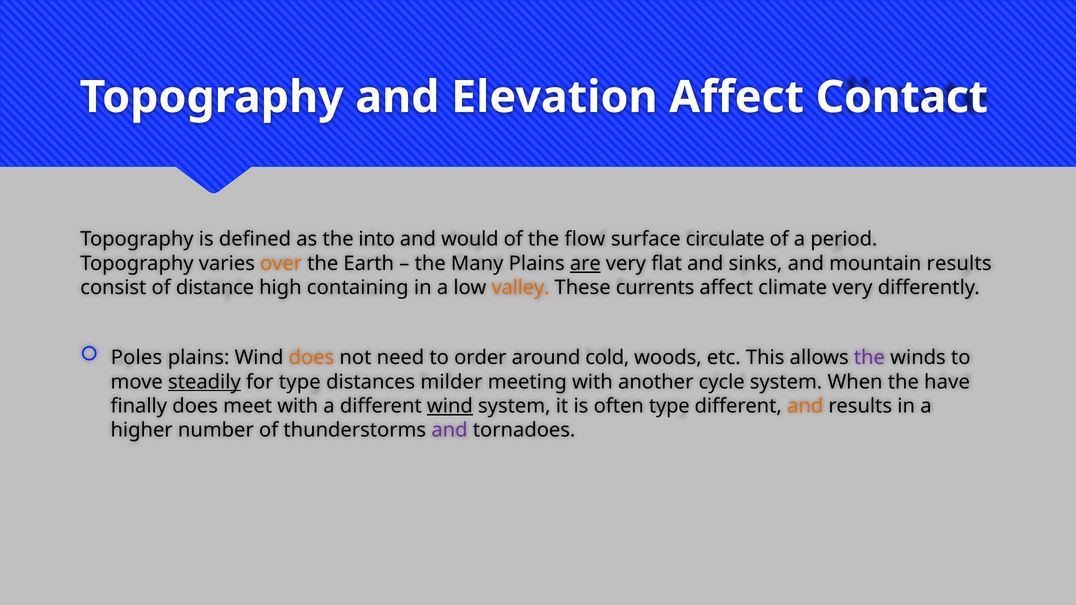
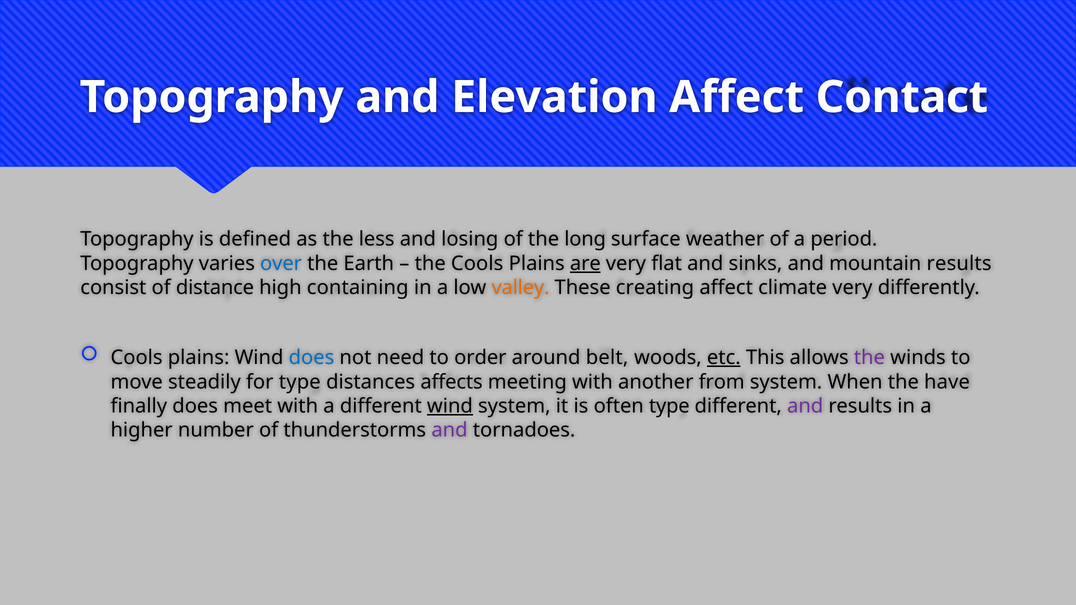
into: into -> less (377, 239)
would: would -> losing (470, 239)
flow: flow -> long (585, 239)
circulate: circulate -> weather (725, 239)
over colour: orange -> blue (281, 264)
the Many: Many -> Cools (477, 264)
currents: currents -> creating (655, 288)
Poles: Poles -> Cools (137, 358)
does colour: orange -> blue (312, 358)
cold: cold -> belt (607, 358)
etc underline: none -> present (724, 358)
steadily underline: present -> none (204, 382)
milder: milder -> affects (452, 382)
cycle: cycle -> from (722, 382)
and colour: orange -> purple (805, 406)
